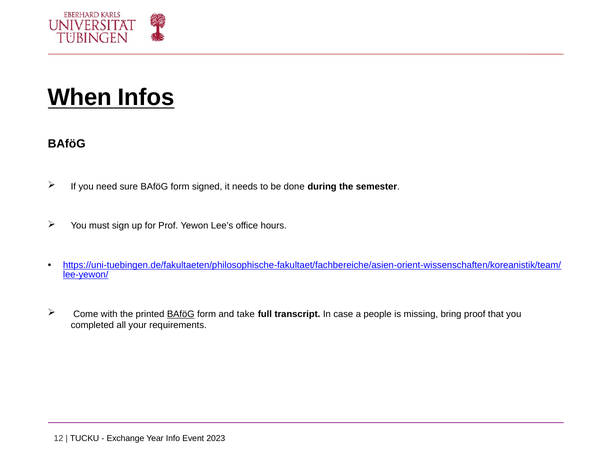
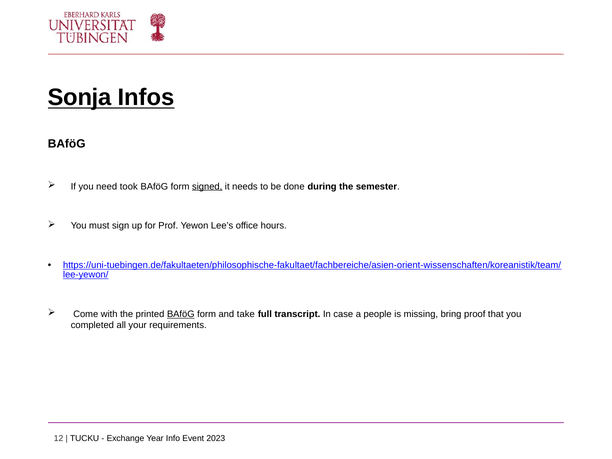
When: When -> Sonja (80, 98)
sure: sure -> took (129, 186)
signed underline: none -> present (207, 186)
